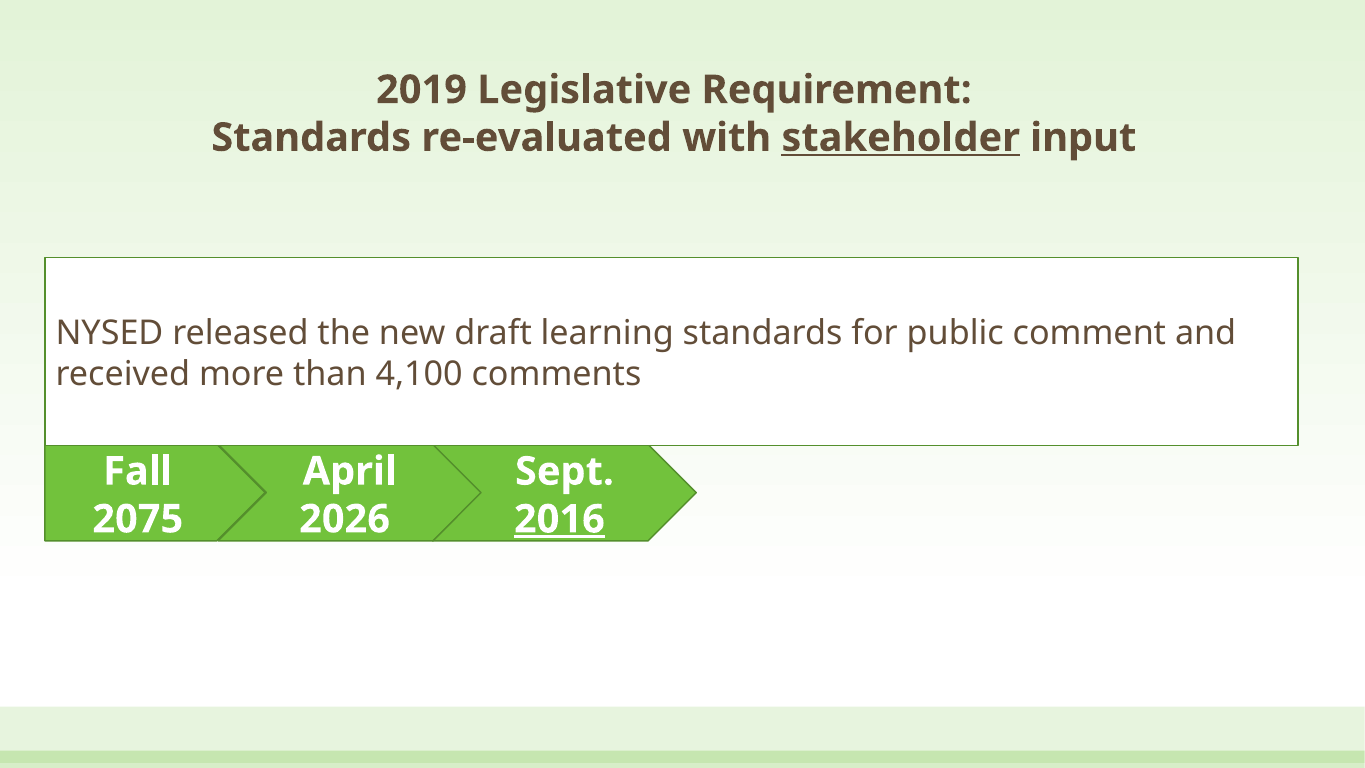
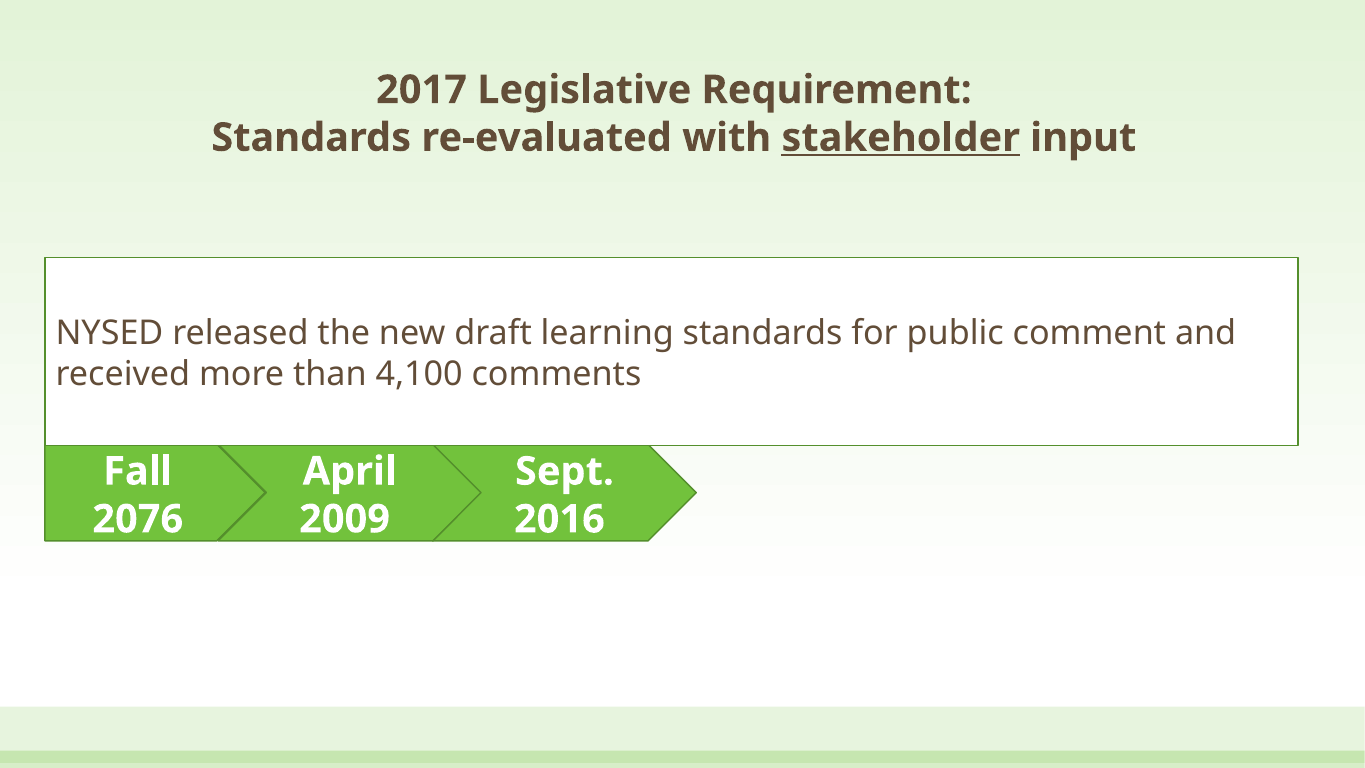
2019: 2019 -> 2017 (422, 90)
2026: 2026 -> 2009 (345, 519)
2075: 2075 -> 2076 (138, 519)
2016 underline: present -> none (559, 519)
